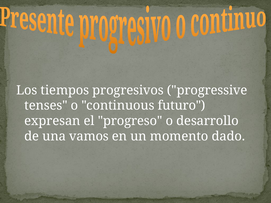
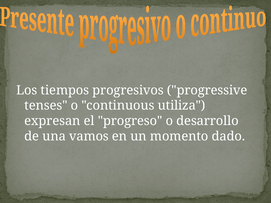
futuro: futuro -> utiliza (182, 106)
